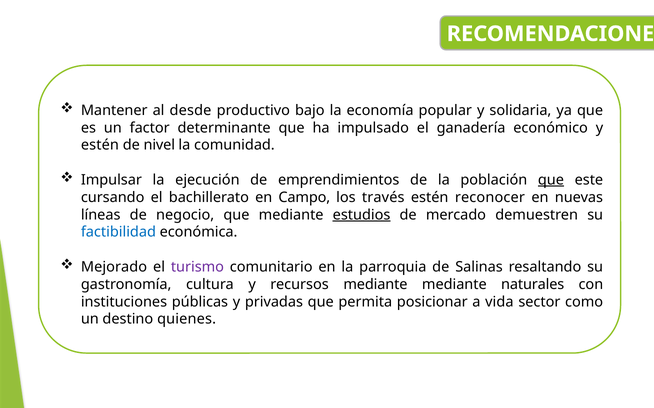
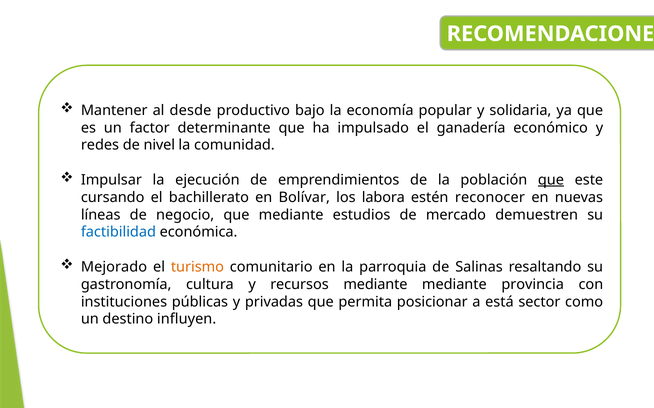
estén: estén -> redes (100, 145)
Campo: Campo -> Bolívar (304, 198)
través: través -> labora (383, 198)
estudios underline: present -> none (362, 215)
turismo colour: purple -> orange (197, 267)
naturales: naturales -> provincia (533, 285)
vida: vida -> está (499, 302)
quienes: quienes -> influyen (187, 320)
